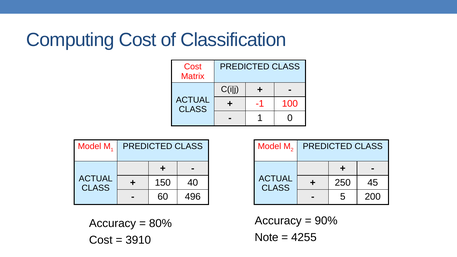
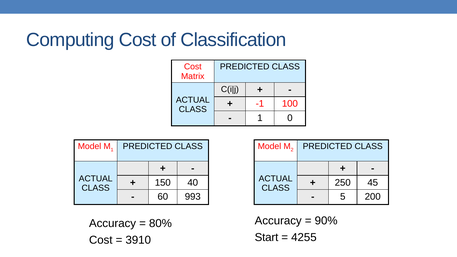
496: 496 -> 993 (193, 197)
Note: Note -> Start (267, 237)
